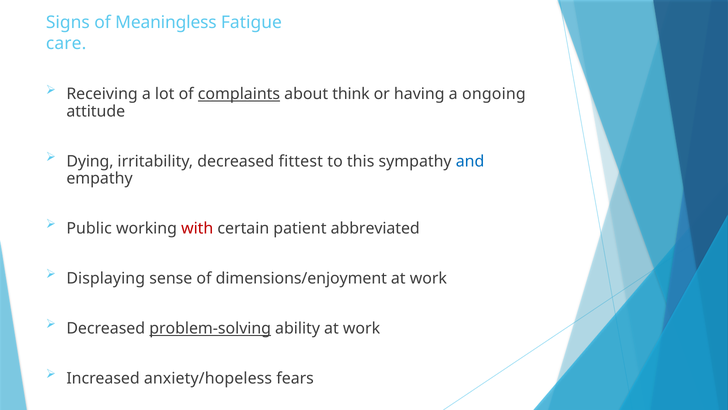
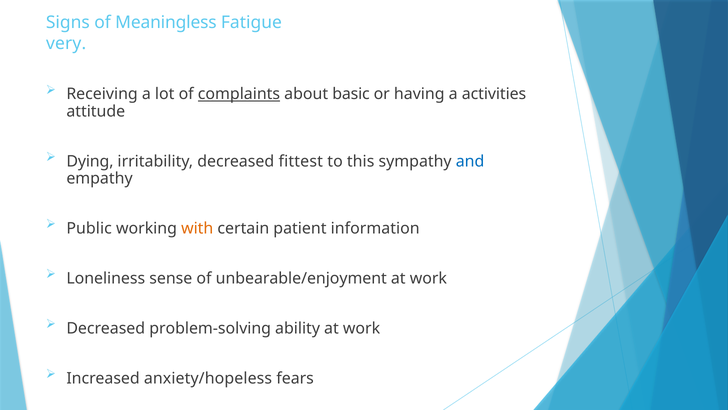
care: care -> very (66, 44)
think: think -> basic (351, 94)
ongoing: ongoing -> activities (494, 94)
with colour: red -> orange (197, 228)
abbreviated: abbreviated -> information (375, 228)
Displaying: Displaying -> Loneliness (106, 278)
dimensions/enjoyment: dimensions/enjoyment -> unbearable/enjoyment (301, 278)
problem-solving underline: present -> none (210, 328)
